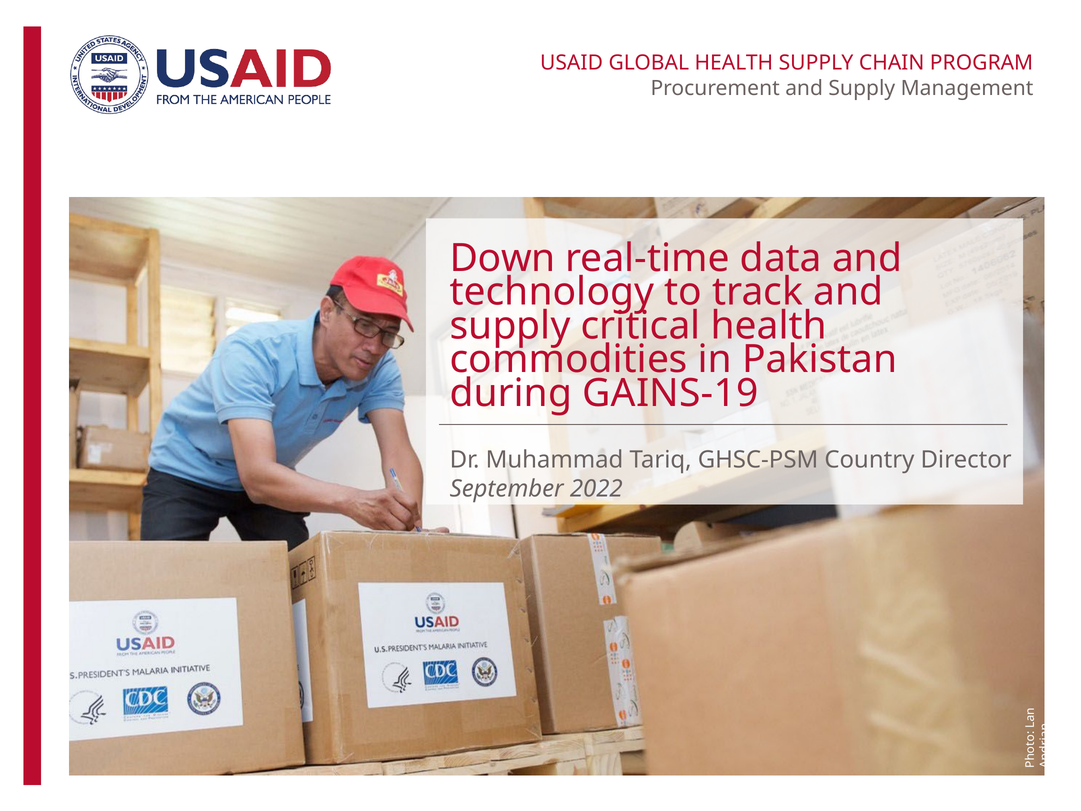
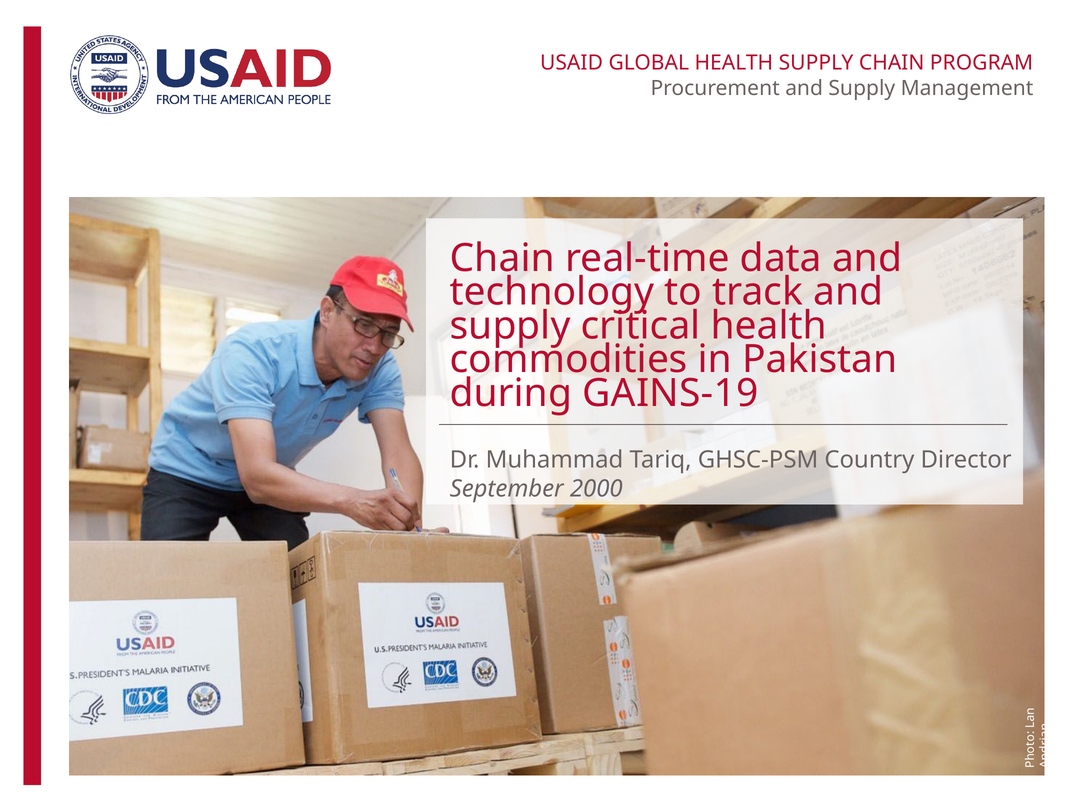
Down: Down -> Chain (502, 258)
2022: 2022 -> 2000 (596, 489)
